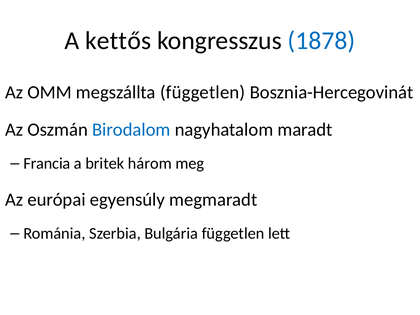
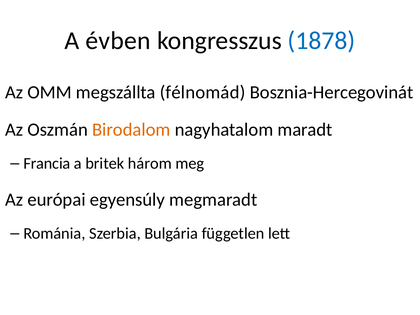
kettős: kettős -> évben (118, 41)
megszállta független: független -> félnomád (203, 92)
Birodalom colour: blue -> orange (131, 130)
